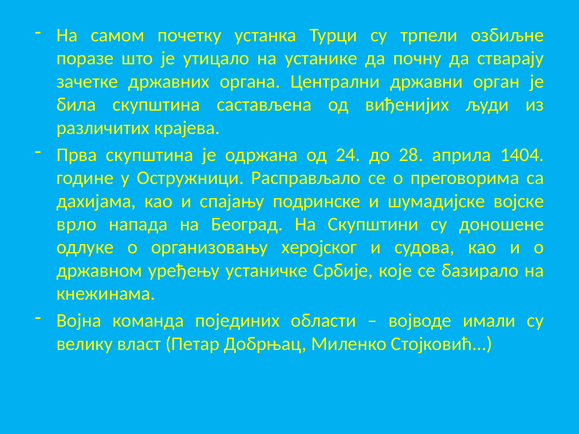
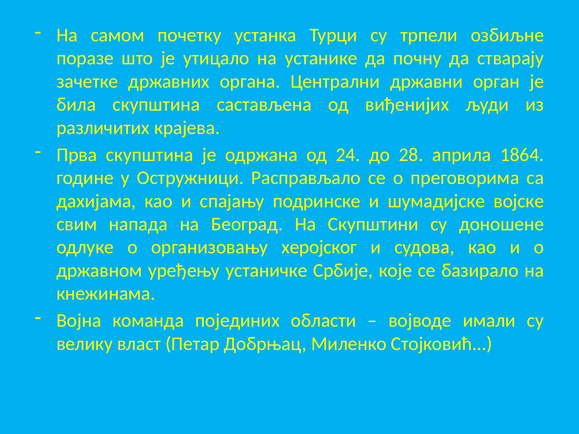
1404: 1404 -> 1864 (522, 155)
врло: врло -> свим (77, 224)
